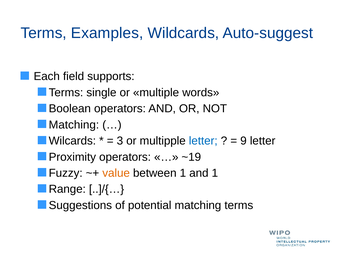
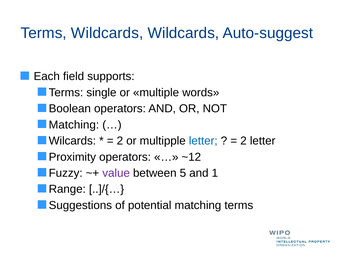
Terms Examples: Examples -> Wildcards (107, 33)
3: 3 -> 2 (120, 141)
9: 9 -> 2 (243, 141)
~19: ~19 -> ~12 (191, 157)
value colour: orange -> purple (116, 173)
between 1: 1 -> 5 (183, 173)
